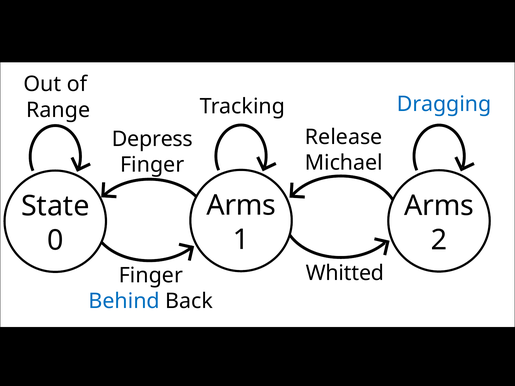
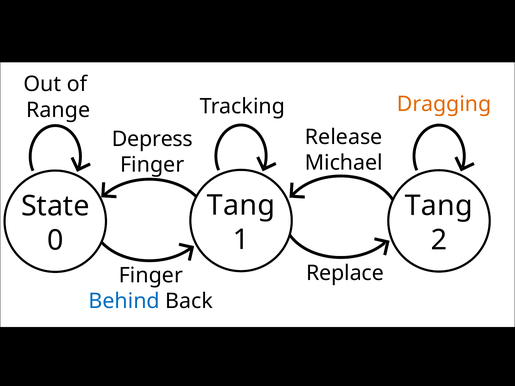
Dragging colour: blue -> orange (444, 104)
Arms: Arms -> Tang (241, 206)
Arms: Arms -> Tang (439, 206)
Whitted: Whitted -> Replace (345, 273)
